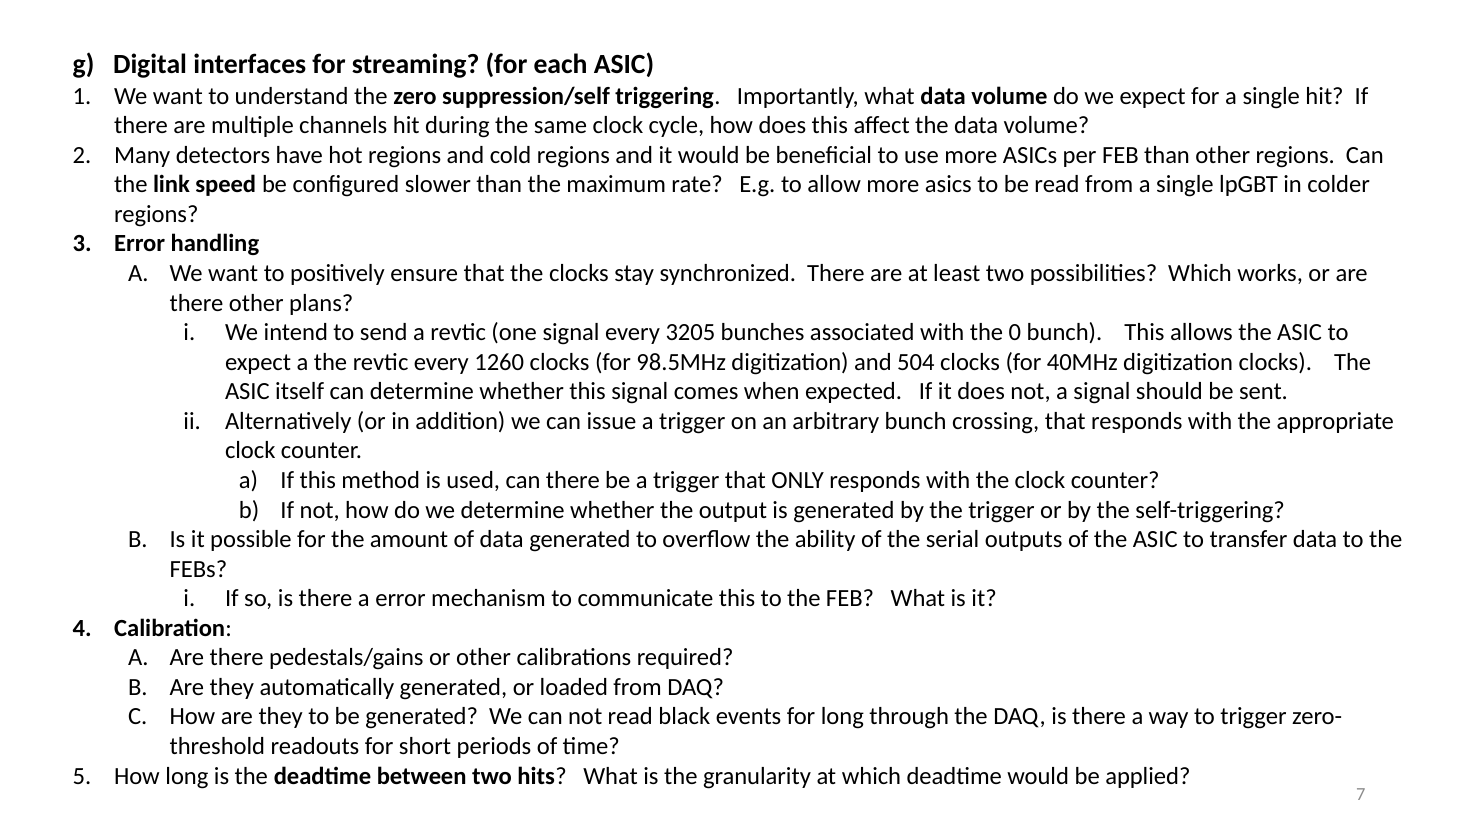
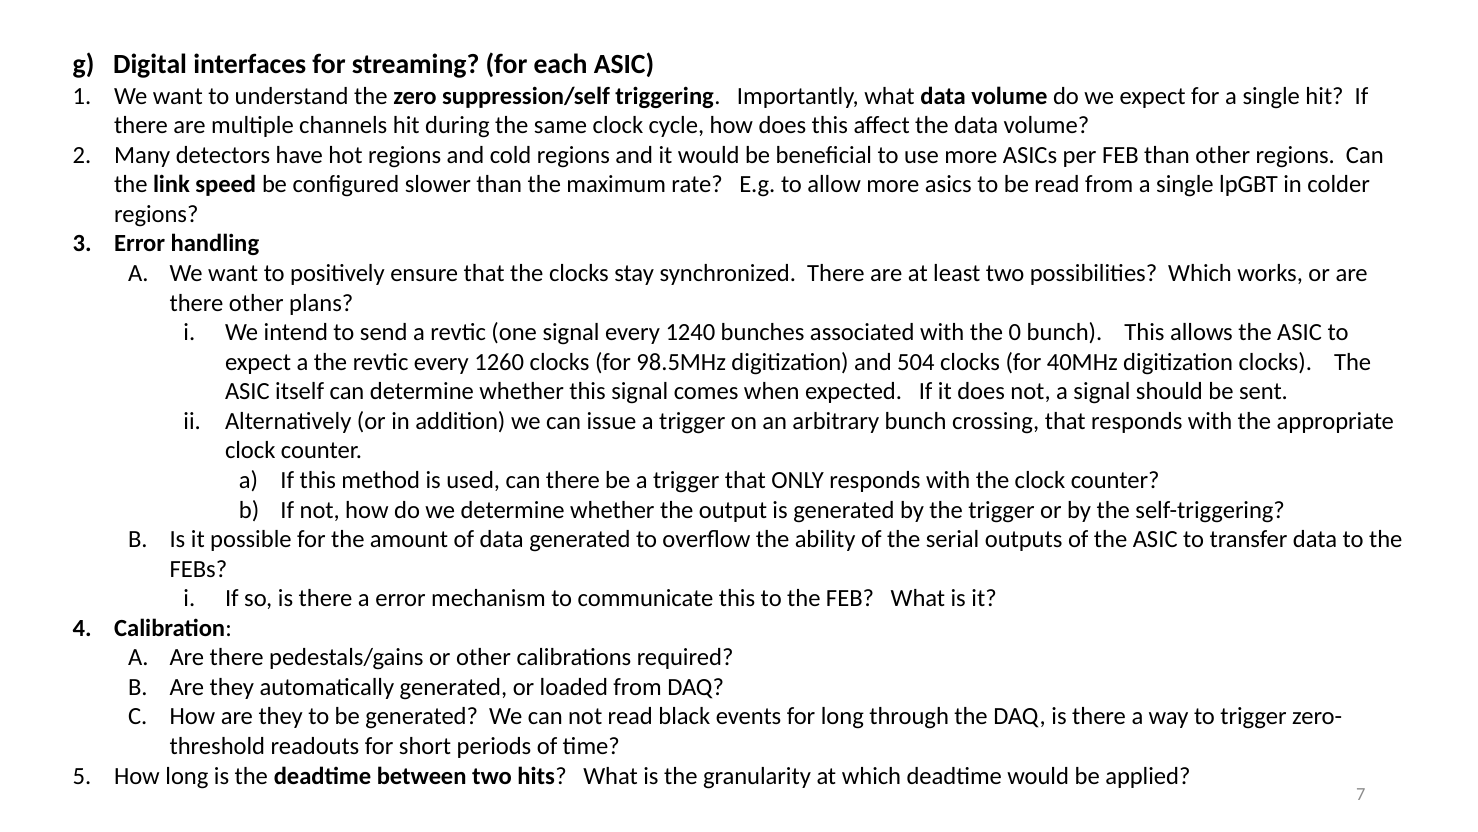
3205: 3205 -> 1240 (690, 332)
